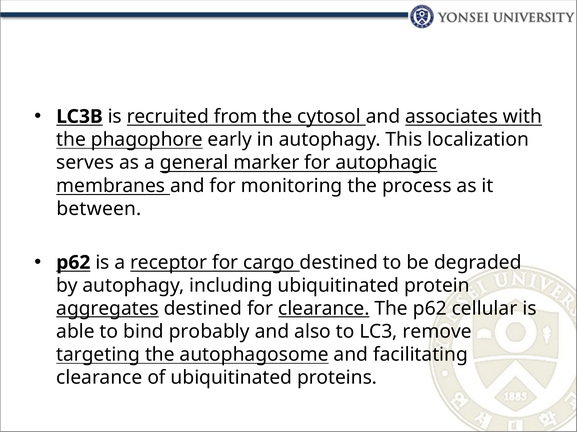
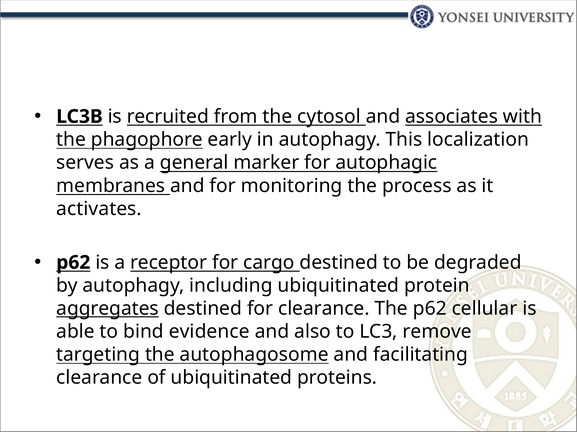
between: between -> activates (99, 209)
clearance underline: present -> none (324, 309)
probably: probably -> evidence (209, 332)
